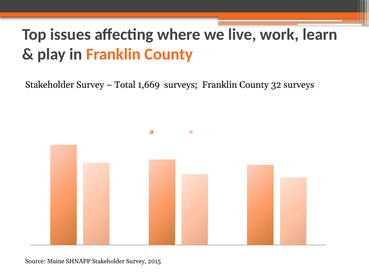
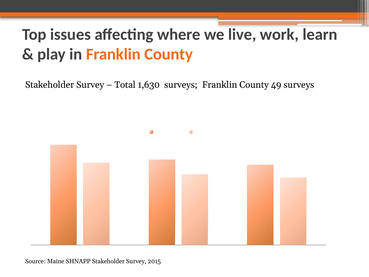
1,669: 1,669 -> 1,630 (149, 85)
32: 32 -> 49 (276, 85)
